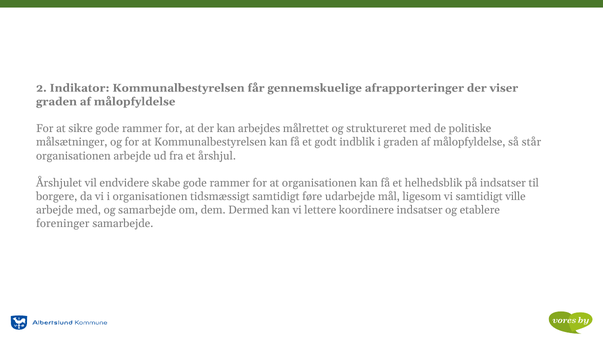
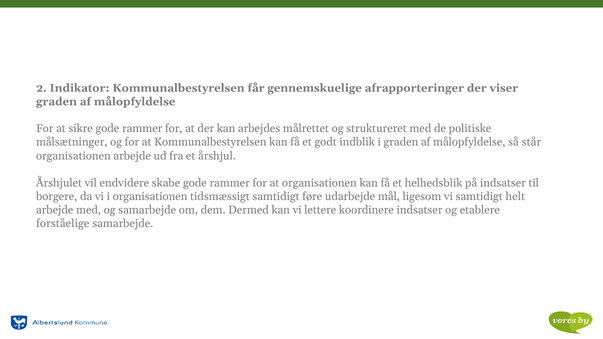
ville: ville -> helt (515, 197)
foreninger: foreninger -> forståelige (63, 224)
